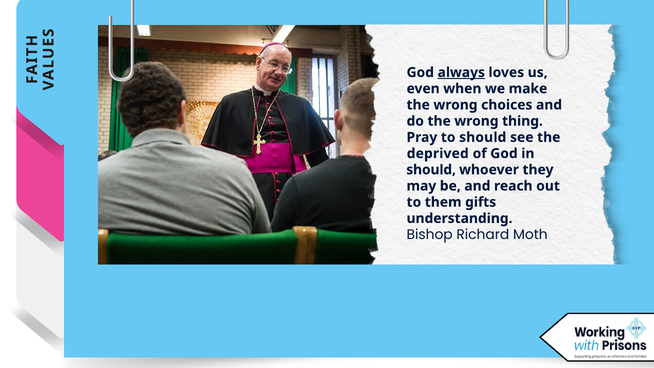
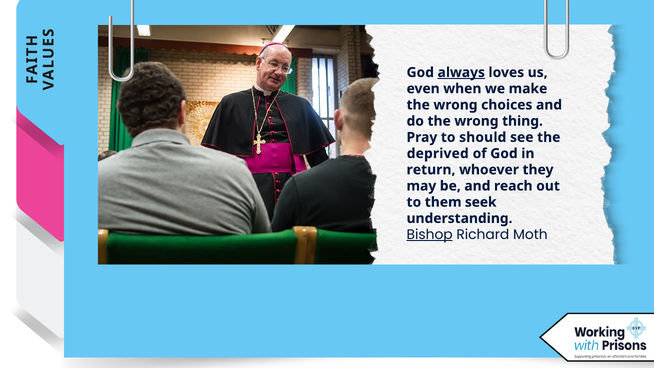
should: should -> return (431, 170)
gifts: gifts -> seek (481, 202)
Bishop underline: none -> present (430, 235)
